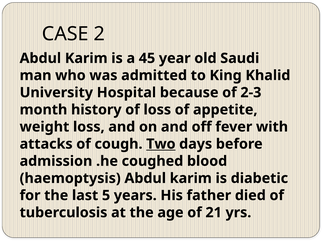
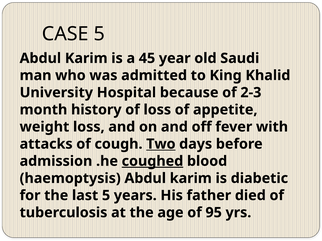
CASE 2: 2 -> 5 (99, 34)
coughed underline: none -> present (152, 161)
21: 21 -> 95 (214, 213)
